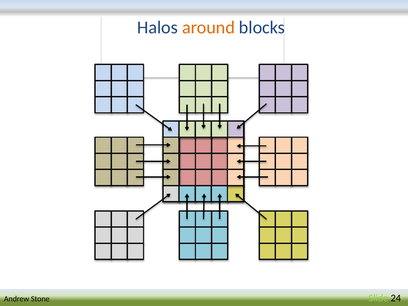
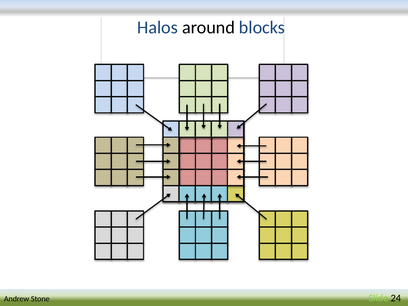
around colour: orange -> black (208, 28)
